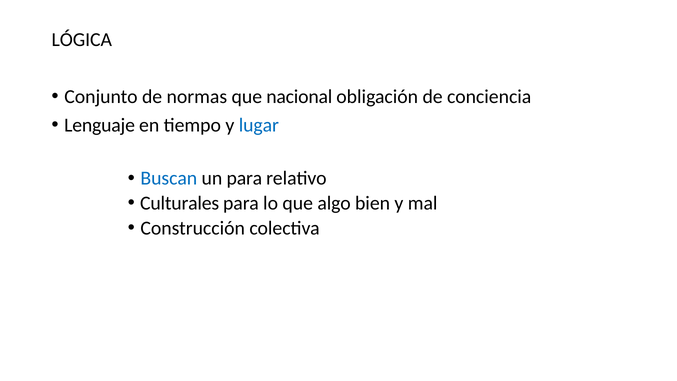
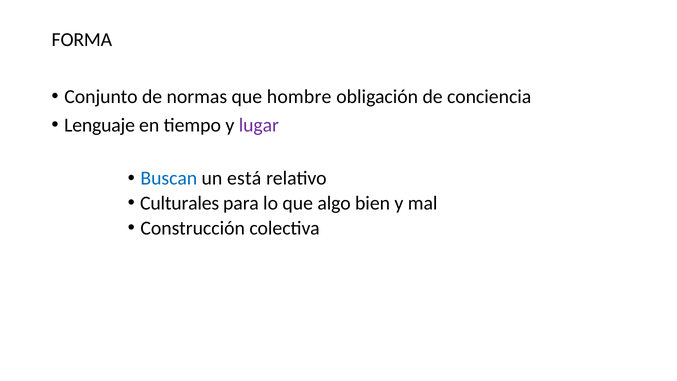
LÓGICA: LÓGICA -> FORMA (82, 40)
nacional: nacional -> hombre (299, 97)
lugar colour: blue -> purple (259, 125)
un para: para -> está (244, 178)
